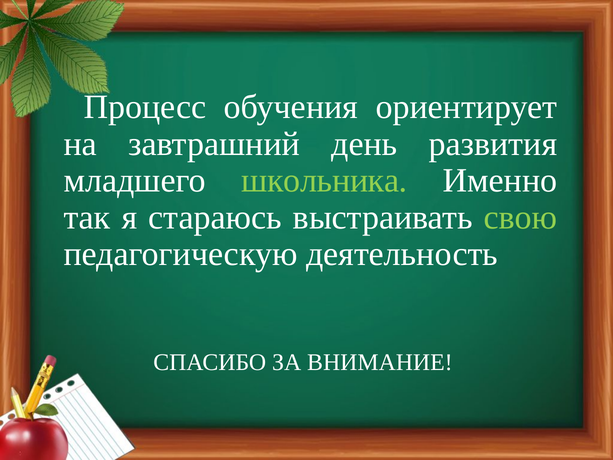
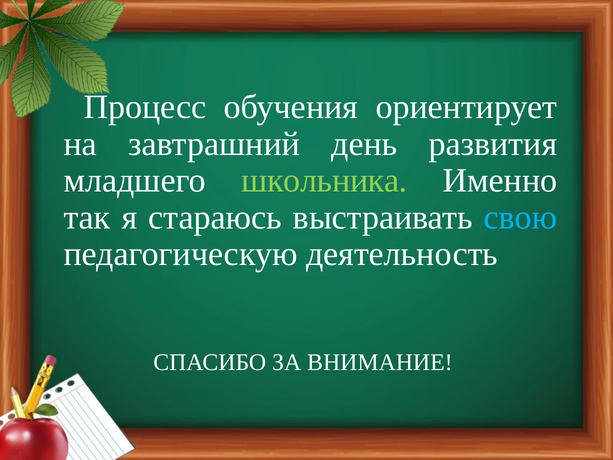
свою colour: light green -> light blue (520, 217)
